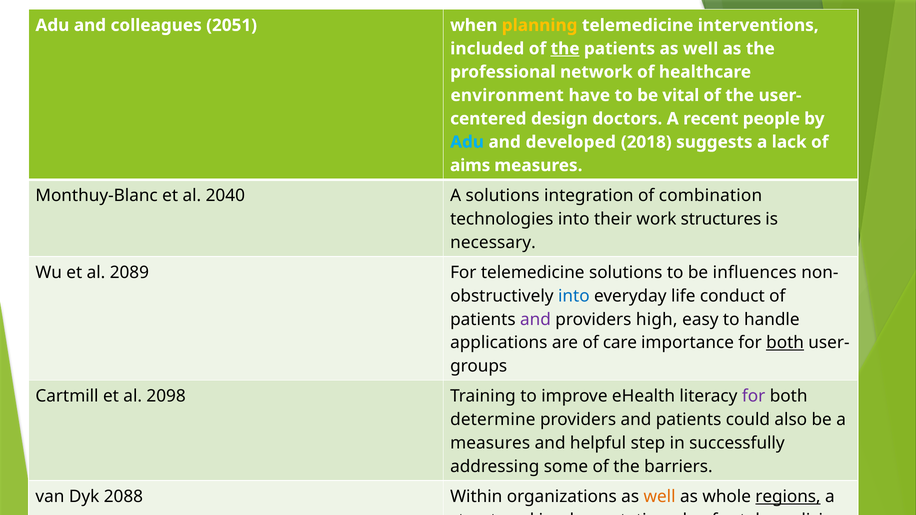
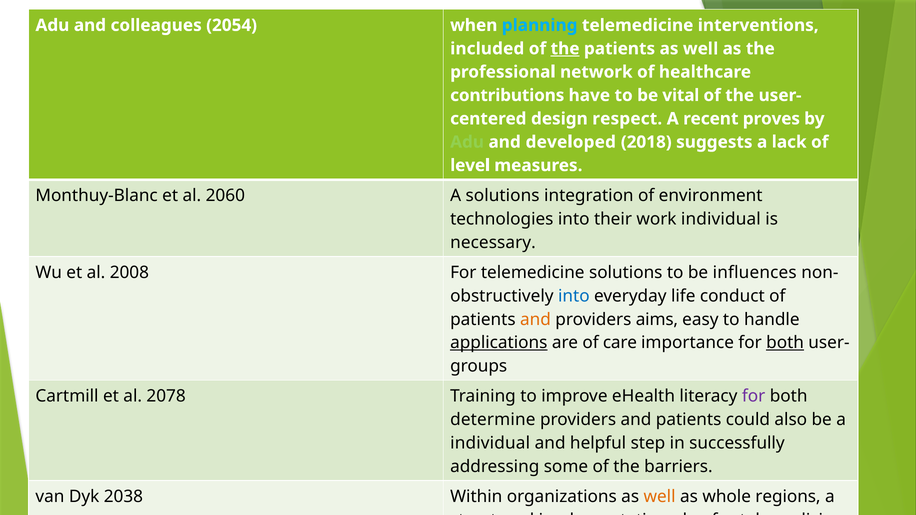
2051: 2051 -> 2054 (232, 25)
planning colour: yellow -> light blue (540, 25)
environment: environment -> contributions (507, 95)
doctors: doctors -> respect (627, 119)
people: people -> proves (771, 119)
Adu colour: light blue -> light green (467, 142)
aims: aims -> level (470, 166)
2040: 2040 -> 2060 (225, 196)
combination: combination -> environment (711, 196)
work structures: structures -> individual (721, 219)
2089: 2089 -> 2008 (129, 273)
and colour: purple -> orange (536, 320)
high: high -> aims (657, 320)
applications underline: none -> present (499, 343)
2098: 2098 -> 2078 (166, 397)
measures: measures -> individual (490, 443)
2088: 2088 -> 2038 (123, 497)
regions underline: present -> none (788, 497)
